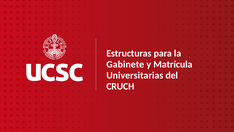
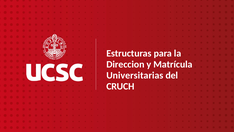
Gabinete: Gabinete -> Direccion (125, 64)
